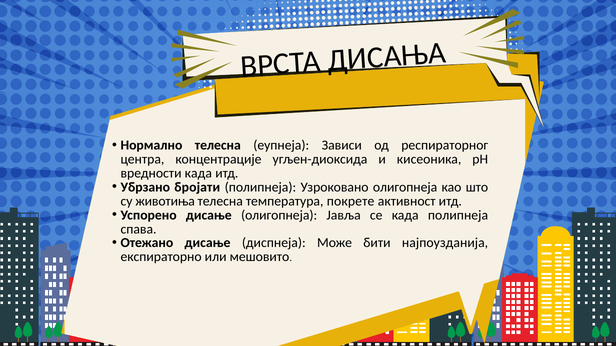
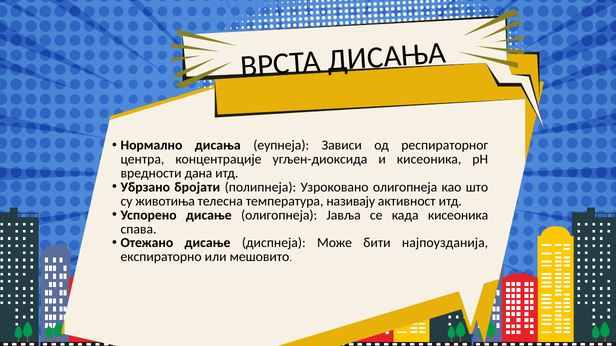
Нормално телесна: телесна -> дисања (218, 146)
вредности када: када -> дана (198, 173)
покрете: покрете -> називају (351, 201)
када полипнеја: полипнеја -> кисеоника (458, 215)
